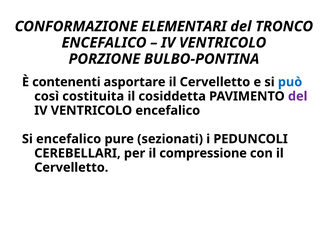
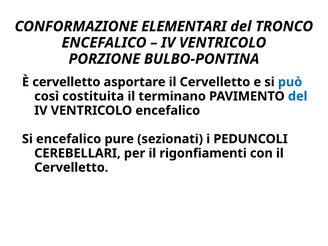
È contenenti: contenenti -> cervelletto (66, 82)
cosiddetta: cosiddetta -> terminano (172, 96)
del colour: purple -> blue (298, 96)
compressione: compressione -> rigonfiamenti (203, 153)
